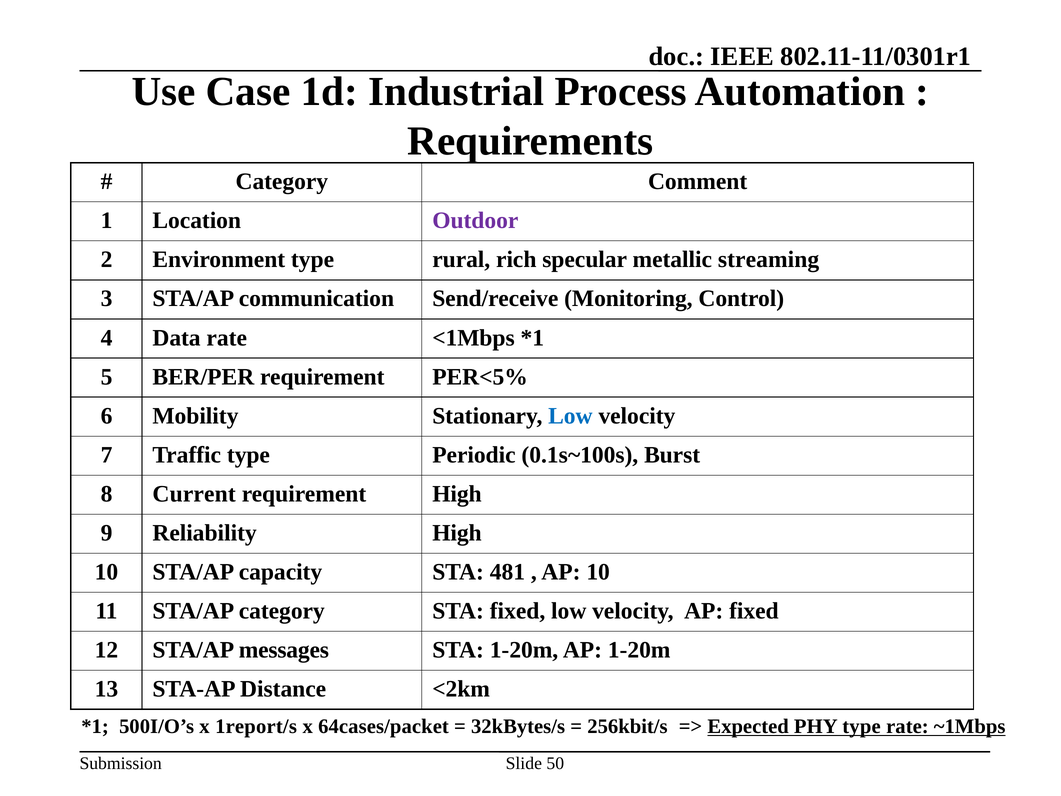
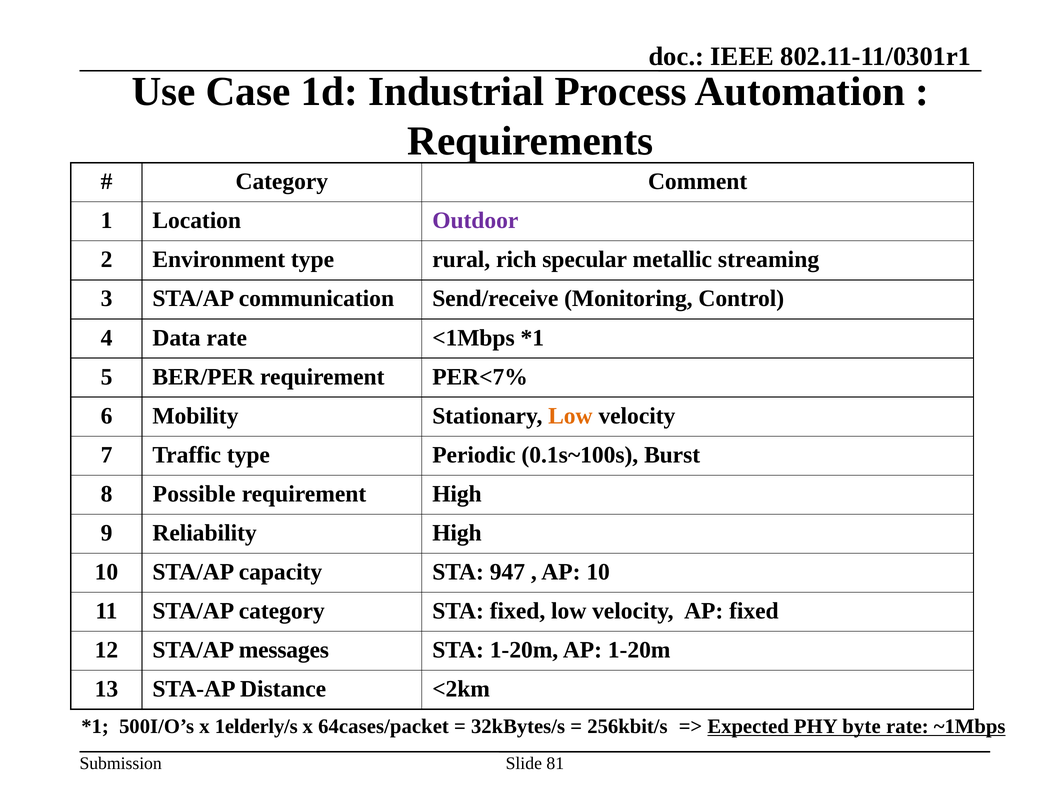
PER<5%: PER<5% -> PER<7% (480, 377)
Low colour: blue -> orange (570, 416)
Current: Current -> Possible (194, 494)
481: 481 -> 947 (507, 572)
1report/s: 1report/s -> 1elderly/s (256, 726)
PHY type: type -> byte (862, 726)
50: 50 -> 81 (555, 763)
